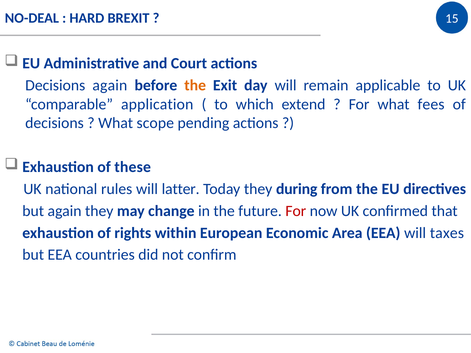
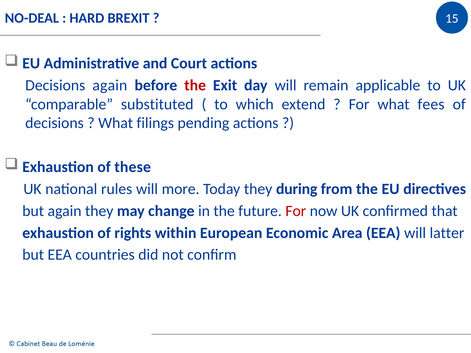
the colour: orange -> red (195, 85)
application: application -> substituted (157, 104)
scope: scope -> filings (155, 123)
latter: latter -> more (181, 189)
taxes: taxes -> latter (447, 233)
